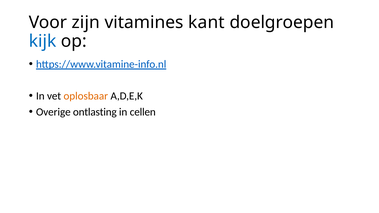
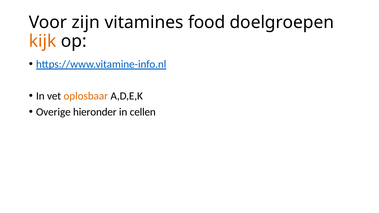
kant: kant -> food (207, 22)
kijk colour: blue -> orange (43, 41)
ontlasting: ontlasting -> hieronder (95, 112)
